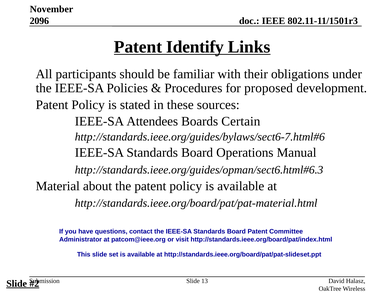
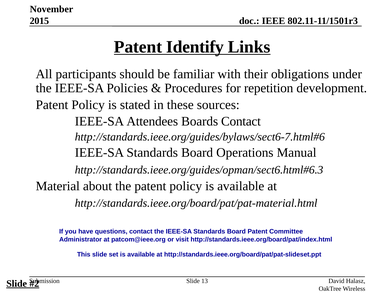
2096: 2096 -> 2015 (39, 21)
proposed: proposed -> repetition (269, 88)
Boards Certain: Certain -> Contact (241, 122)
